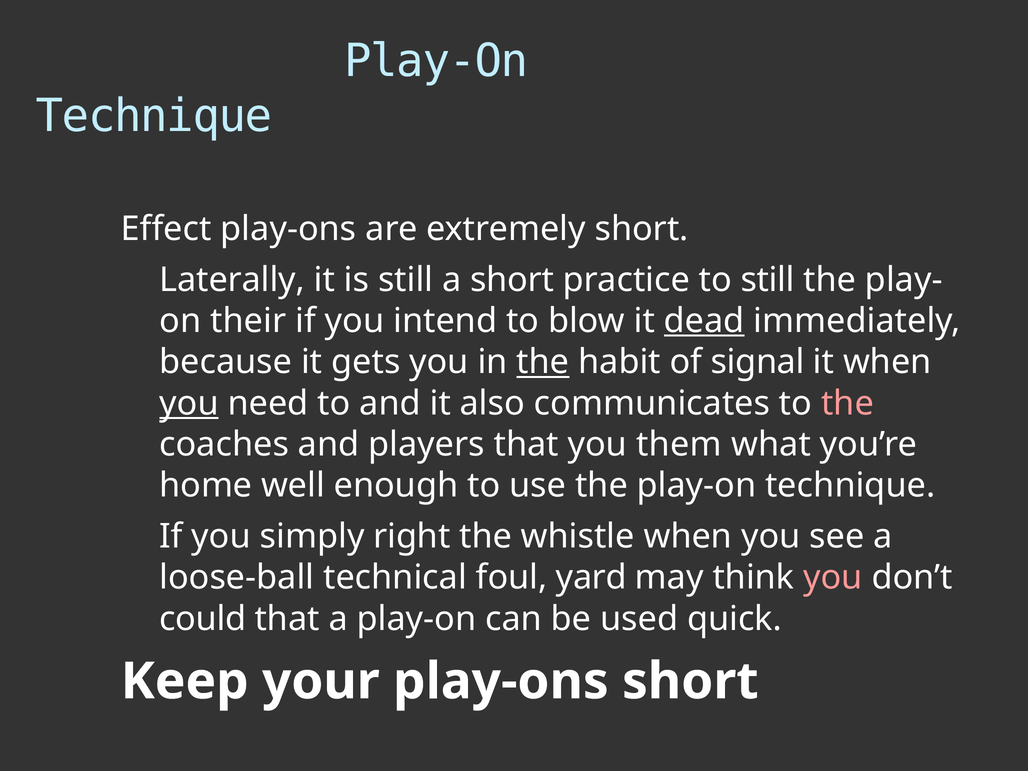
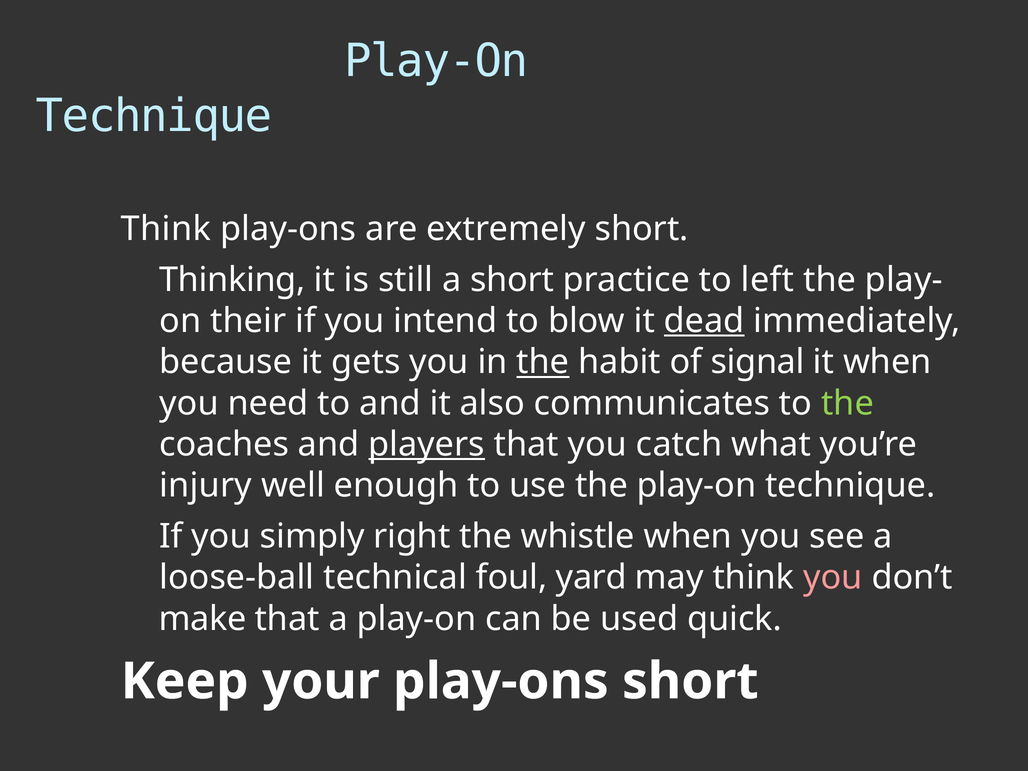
Effect: Effect -> Think (166, 229)
Laterally: Laterally -> Thinking (232, 280)
to still: still -> left (768, 280)
you underline: present -> none (189, 403)
the colour: pink -> light green (847, 403)
players underline: none -> present (427, 444)
them: them -> catch (679, 444)
home: home -> injury (206, 485)
could: could -> make (203, 619)
